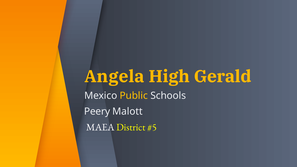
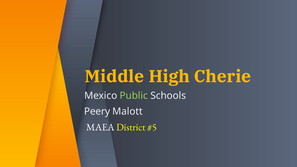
Angela: Angela -> Middle (114, 77)
Gerald: Gerald -> Cherie (222, 77)
Public colour: yellow -> light green (134, 96)
